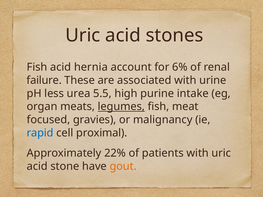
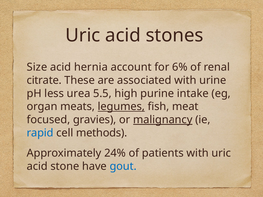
Fish: Fish -> Size (37, 67)
failure: failure -> citrate (44, 80)
malignancy underline: none -> present (163, 120)
proximal: proximal -> methods (102, 133)
22%: 22% -> 24% (115, 153)
gout colour: orange -> blue (123, 166)
